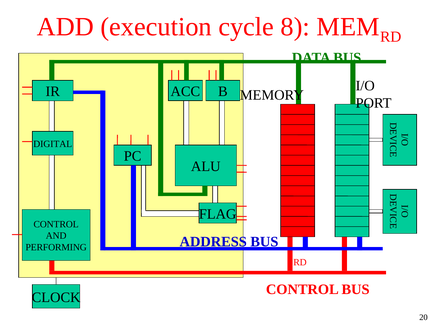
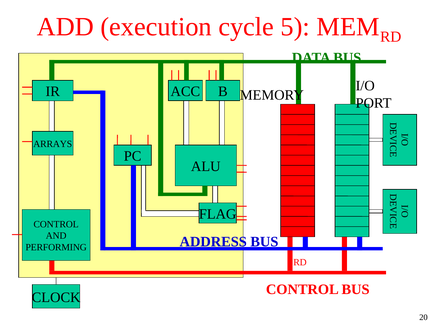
8: 8 -> 5 (295, 27)
DIGITAL: DIGITAL -> ARRAYS (53, 144)
